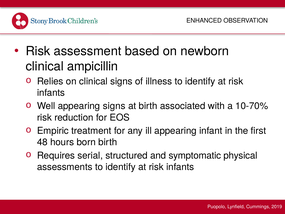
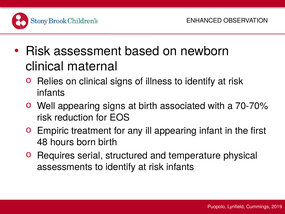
ampicillin: ampicillin -> maternal (92, 66)
10-70%: 10-70% -> 70-70% (252, 106)
symptomatic: symptomatic -> temperature (195, 155)
